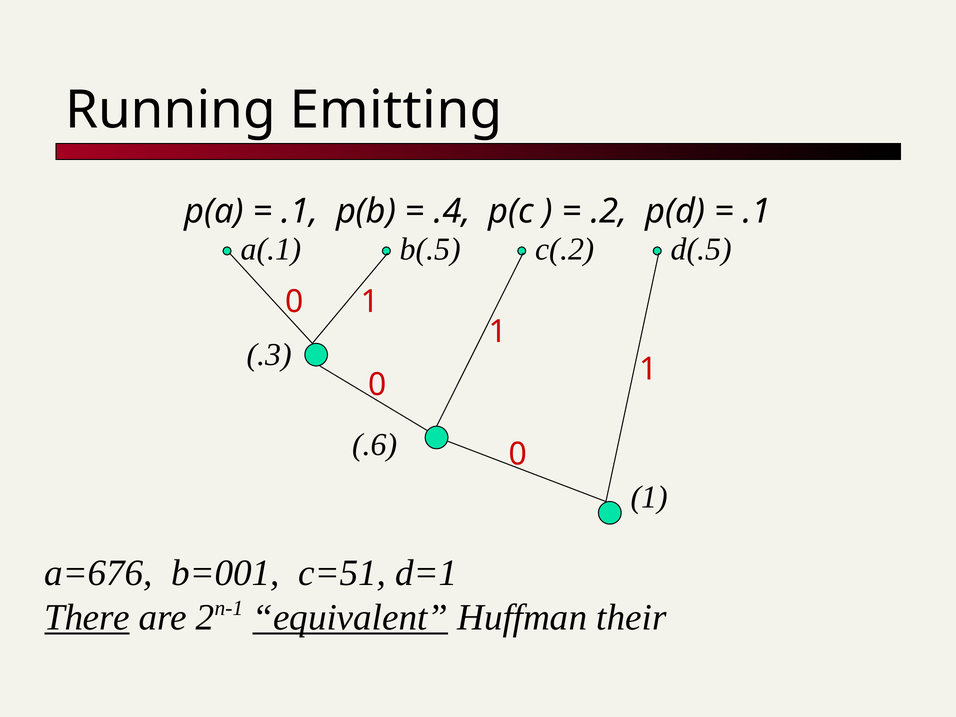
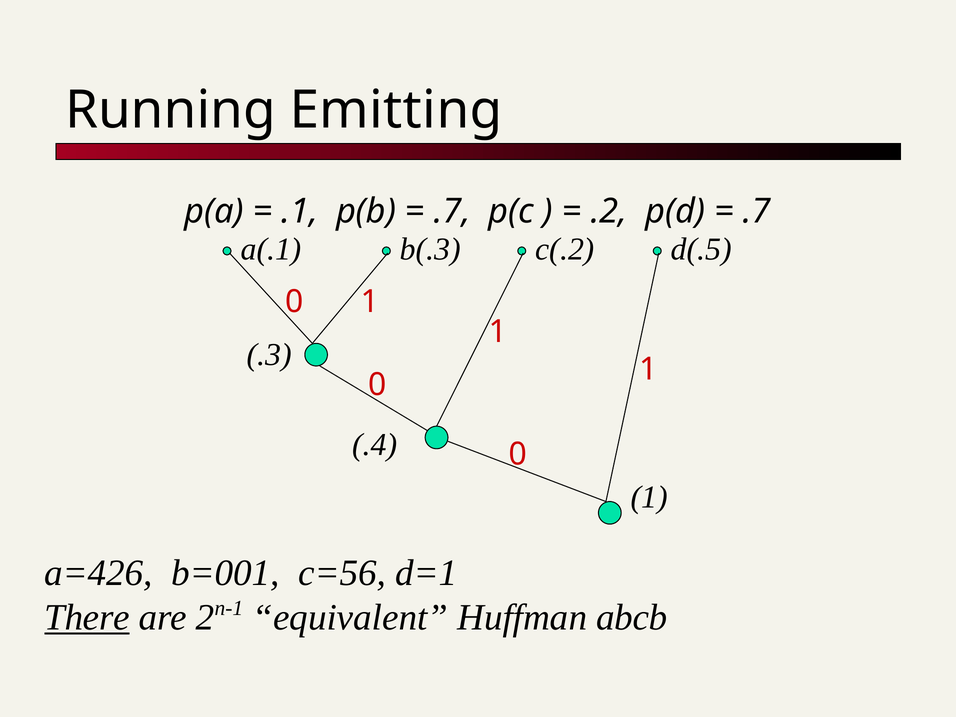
.4: .4 -> .7 (452, 211)
.1: .1 -> .7 (757, 211)
b(.5: b(.5 -> b(.3 (430, 249)
.6: .6 -> .4 (375, 445)
a=676: a=676 -> a=426 (99, 573)
c=51: c=51 -> c=56 (342, 573)
equivalent underline: present -> none (350, 618)
their: their -> abcb (632, 618)
